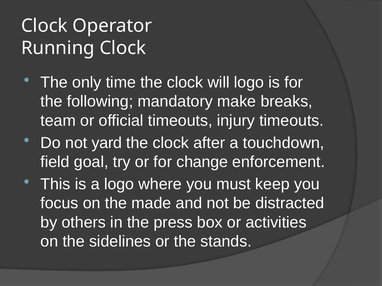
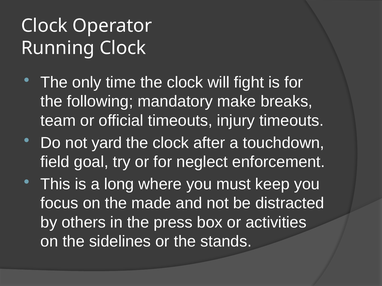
will logo: logo -> fight (249, 83)
change: change -> neglect (202, 162)
a logo: logo -> long (119, 184)
